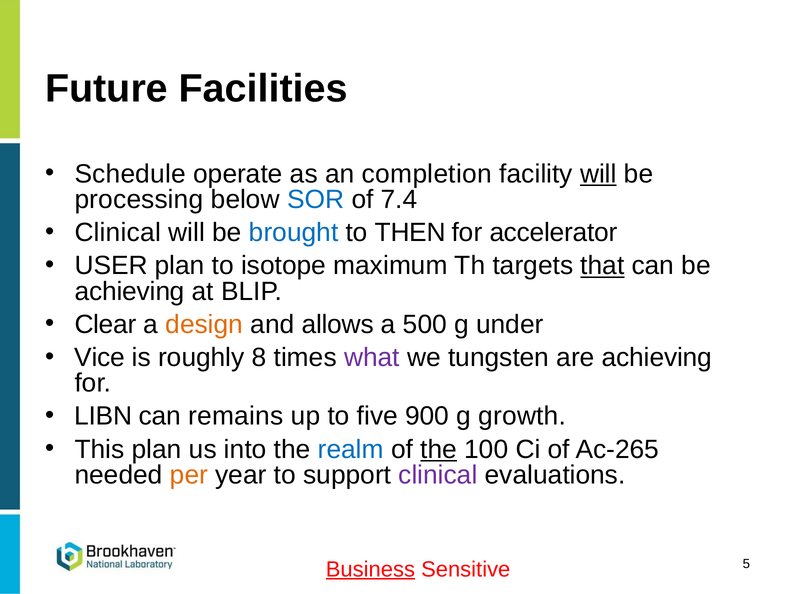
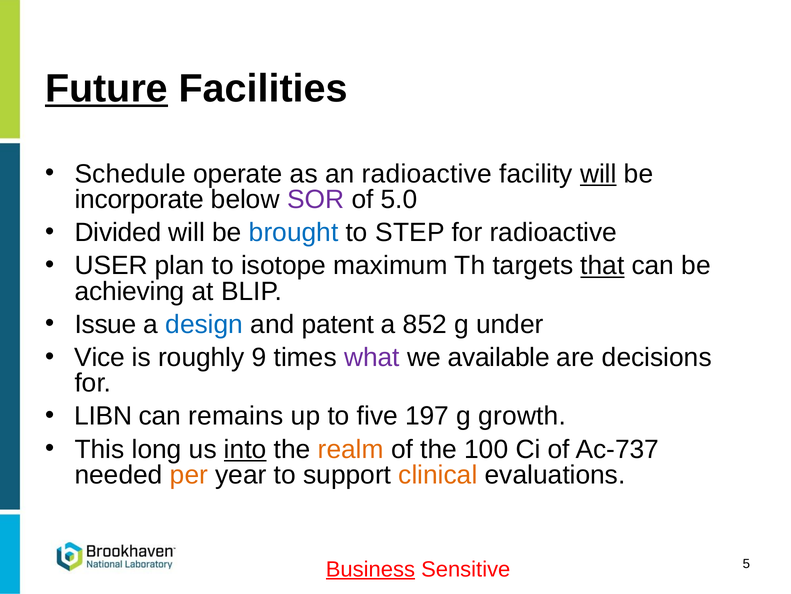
Future underline: none -> present (106, 89)
an completion: completion -> radioactive (427, 174)
processing: processing -> incorporate (139, 199)
SOR colour: blue -> purple (316, 199)
7.4: 7.4 -> 5.0 (399, 199)
Clinical: Clinical -> Divided (118, 232)
THEN: THEN -> STEP (410, 232)
for accelerator: accelerator -> radioactive (553, 232)
Clear: Clear -> Issue (106, 324)
design colour: orange -> blue (204, 324)
allows: allows -> patent (338, 324)
500: 500 -> 852 (425, 324)
8: 8 -> 9 (259, 357)
tungsten: tungsten -> available (499, 357)
are achieving: achieving -> decisions (657, 357)
900: 900 -> 197 (427, 416)
This plan: plan -> long (157, 449)
into underline: none -> present (245, 449)
realm colour: blue -> orange (351, 449)
the underline: present -> none (439, 449)
Ac-265: Ac-265 -> Ac-737 (617, 449)
clinical colour: purple -> orange (438, 474)
